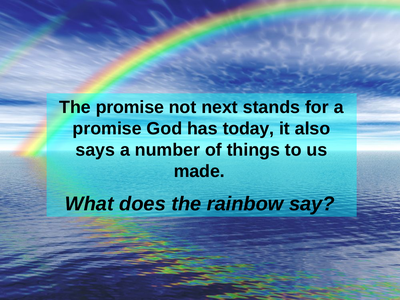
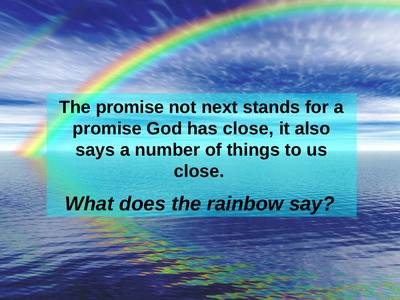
has today: today -> close (248, 129)
made: made -> close (199, 171)
